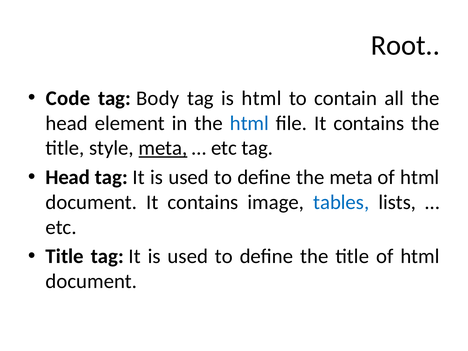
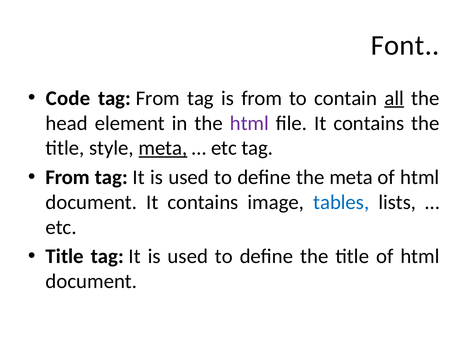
Root: Root -> Font (405, 45)
tag Body: Body -> From (158, 98)
is html: html -> from (262, 98)
all underline: none -> present (394, 98)
html colour: blue -> purple (249, 123)
Head: Head -> From (68, 177)
